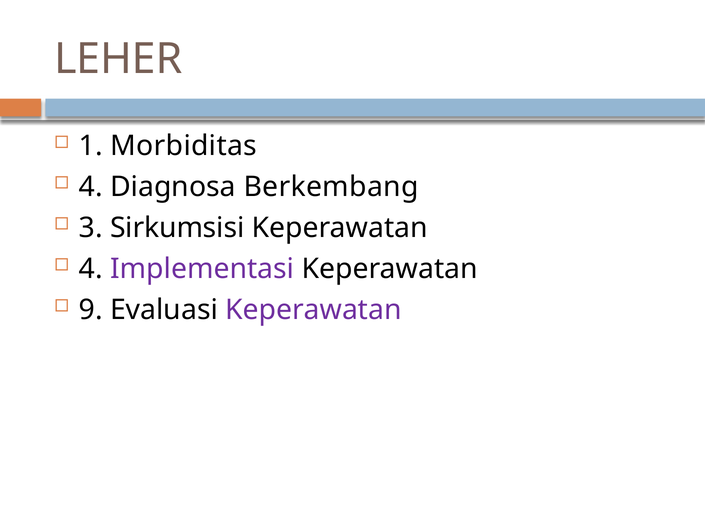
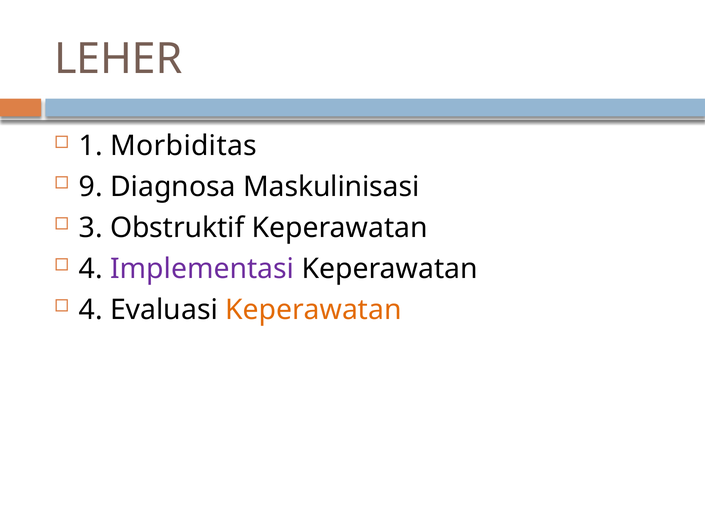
4: 4 -> 9 (91, 187)
Berkembang: Berkembang -> Maskulinisasi (331, 187)
Sirkumsisi: Sirkumsisi -> Obstruktif (177, 228)
9: 9 -> 4 (91, 310)
Keperawatan colour: purple -> orange (313, 310)
